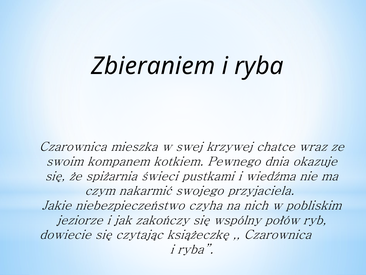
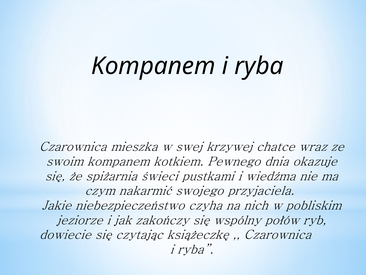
Zbieraniem: Zbieraniem -> Kompanem (153, 66)
